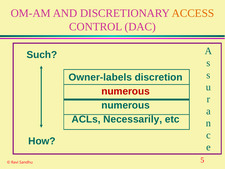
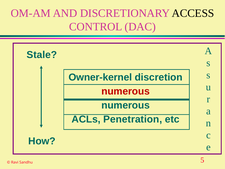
ACCESS colour: orange -> black (193, 13)
Such: Such -> Stale (42, 55)
Owner-labels: Owner-labels -> Owner-kernel (100, 77)
Necessarily: Necessarily -> Penetration (133, 119)
